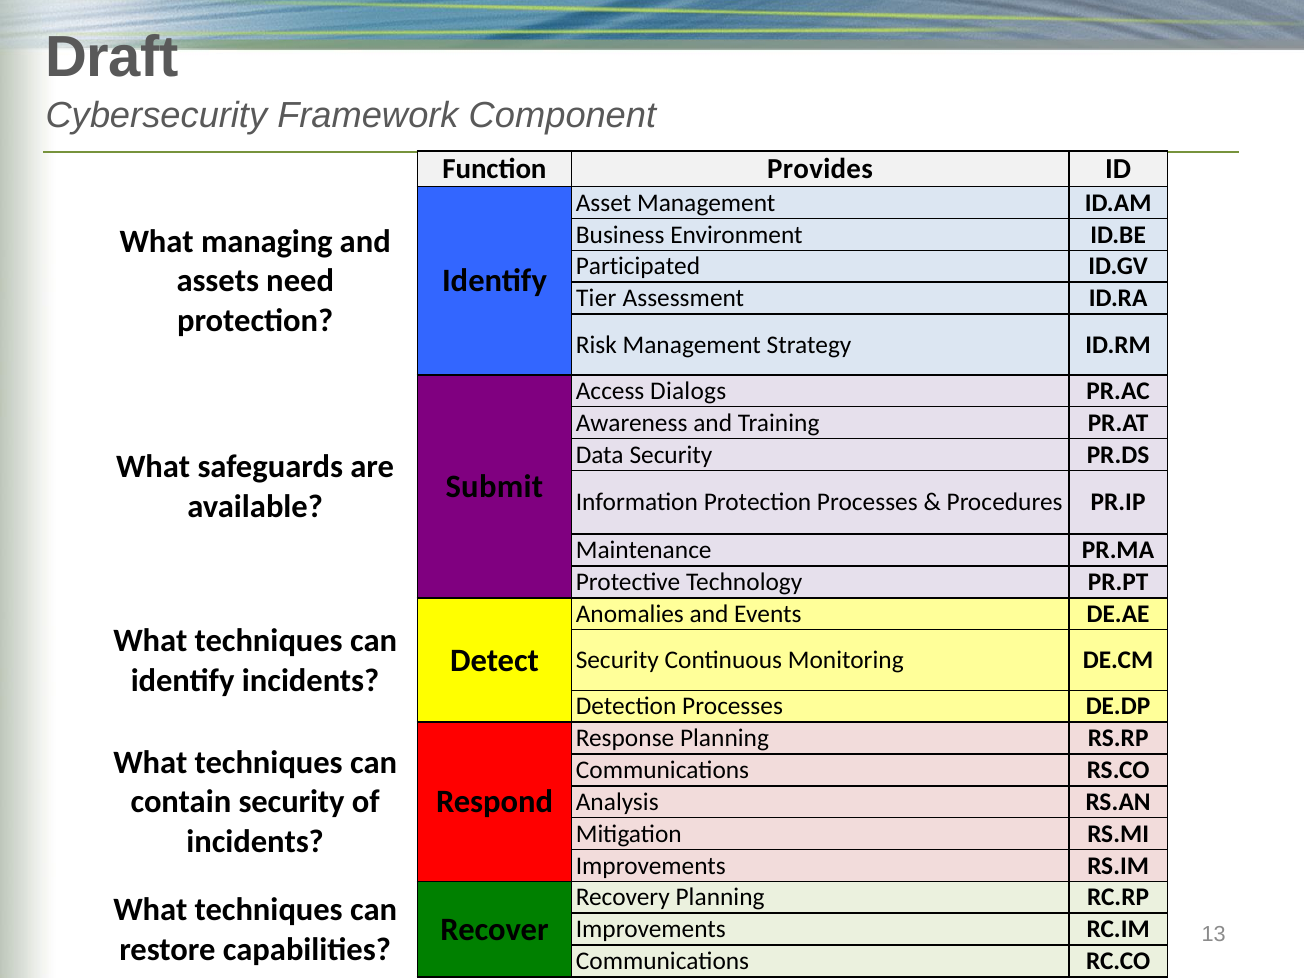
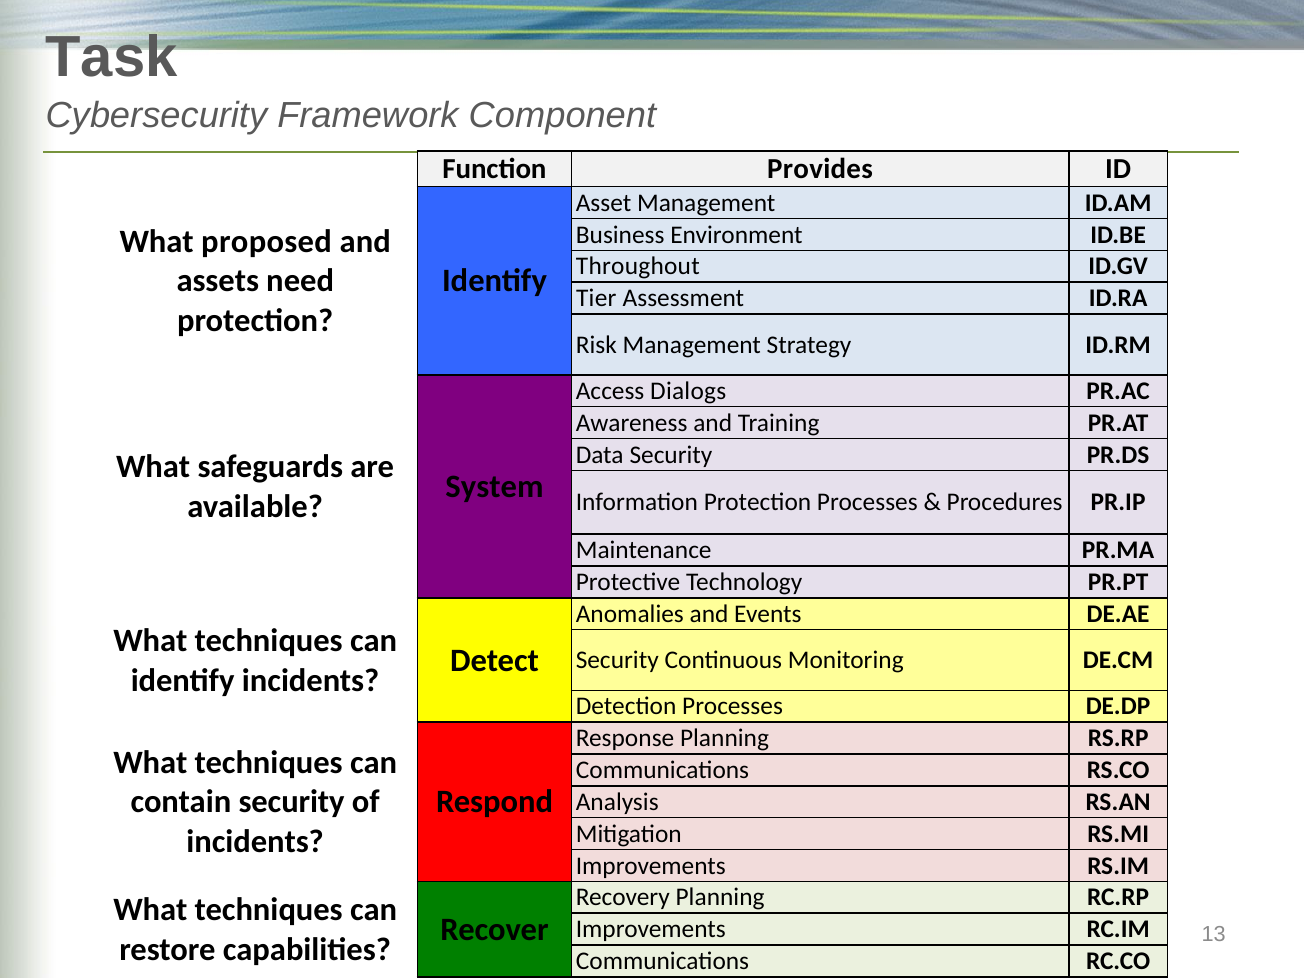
Draft: Draft -> Task (112, 57)
managing: managing -> proposed (267, 241)
Participated: Participated -> Throughout (638, 267)
Submit: Submit -> System (495, 487)
